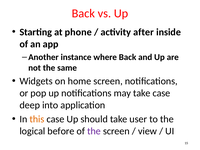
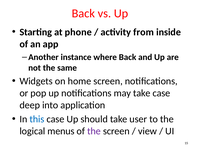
after: after -> from (144, 32)
this colour: orange -> blue (37, 119)
before: before -> menus (61, 131)
